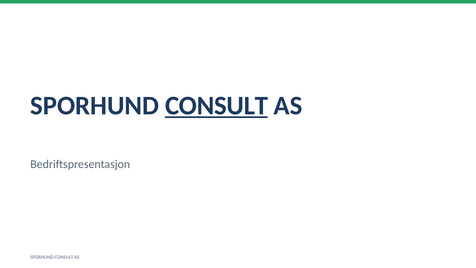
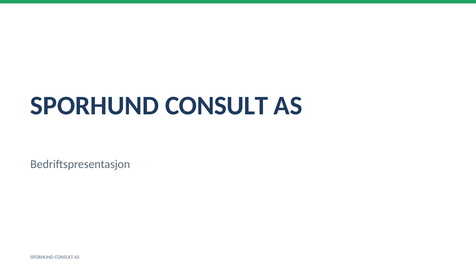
CONSULT underline: present -> none (216, 106)
